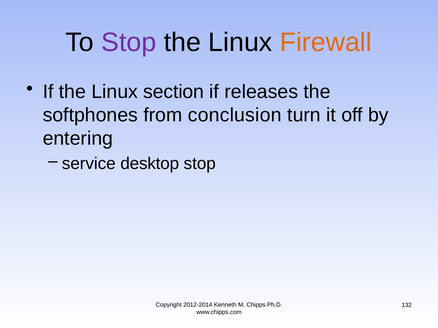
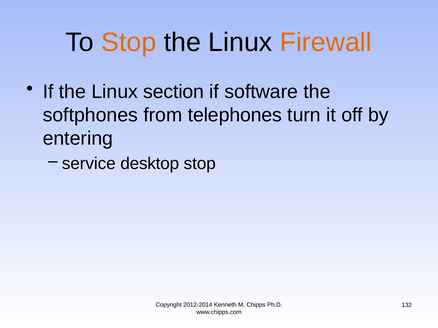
Stop colour: purple -> orange (129, 42)
releases: releases -> software (261, 92)
conclusion: conclusion -> telephones (235, 115)
